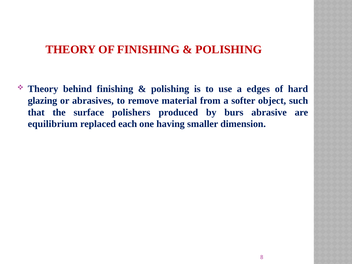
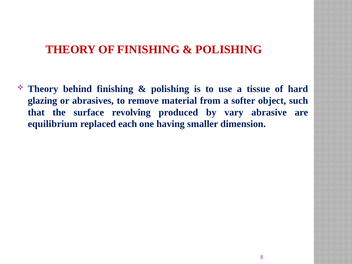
edges: edges -> tissue (258, 89)
polishers: polishers -> revolving (131, 112)
burs: burs -> vary (234, 112)
